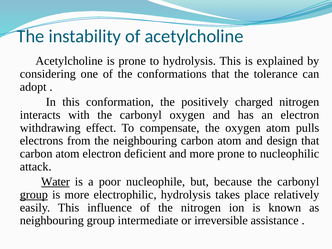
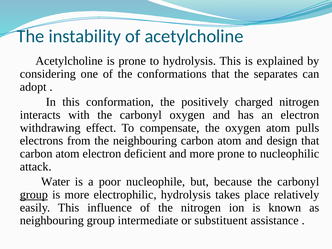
tolerance: tolerance -> separates (276, 74)
Water underline: present -> none (55, 182)
irreversible: irreversible -> substituent (221, 221)
